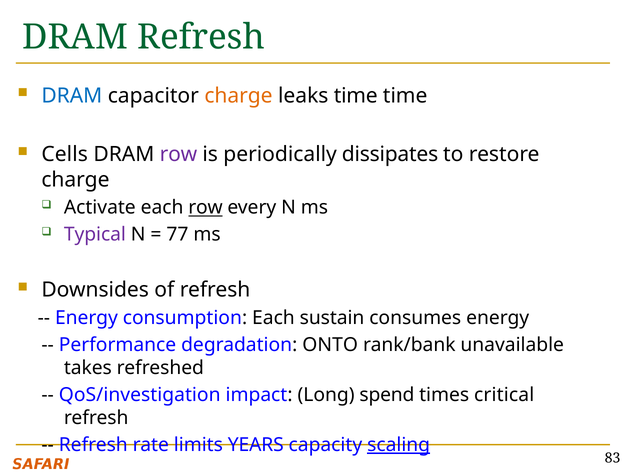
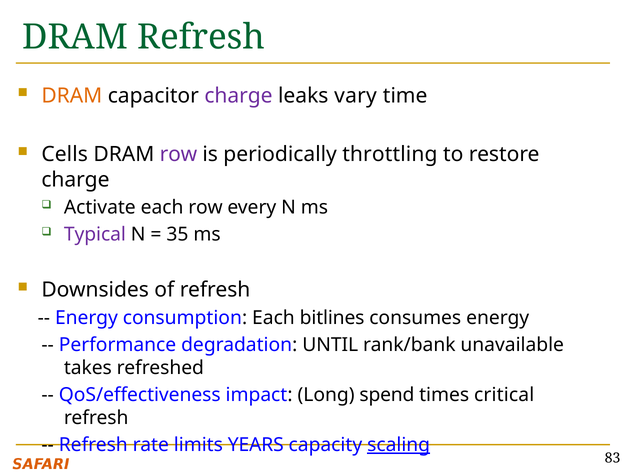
DRAM colour: blue -> orange (72, 96)
charge colour: orange -> purple (239, 96)
leaks time: time -> vary (356, 96)
dissipates: dissipates -> throttling (390, 155)
row underline: present -> none (205, 208)
77: 77 -> 35 (177, 235)
sustain: sustain -> bitlines (332, 318)
ONTO: ONTO -> UNTIL (330, 345)
QoS/investigation: QoS/investigation -> QoS/effectiveness (140, 395)
